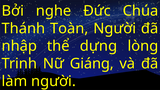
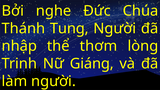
Toàn: Toàn -> Tụng (69, 28)
dựng: dựng -> thơm (98, 46)
